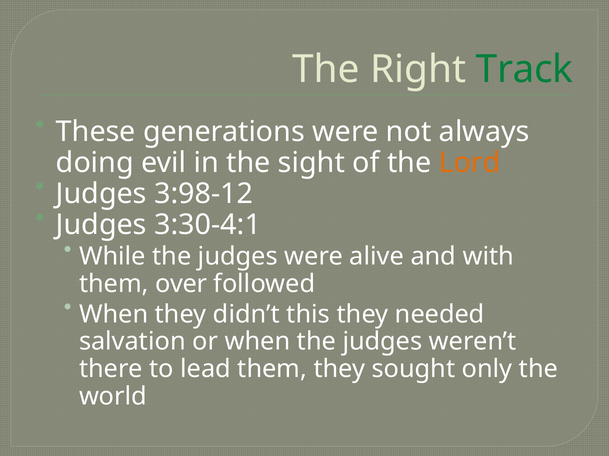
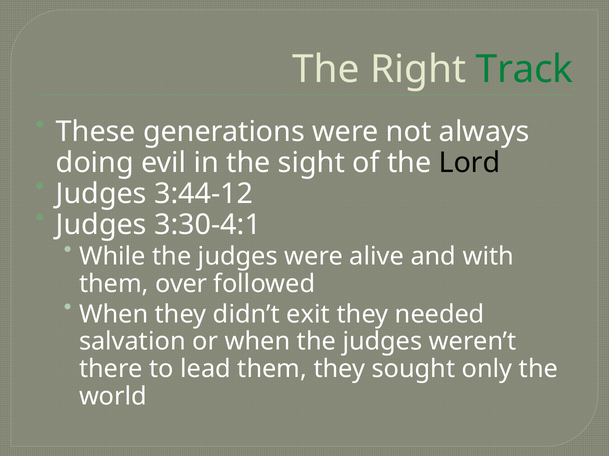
Lord colour: orange -> black (470, 163)
3:98-12: 3:98-12 -> 3:44-12 (204, 194)
this: this -> exit (308, 315)
